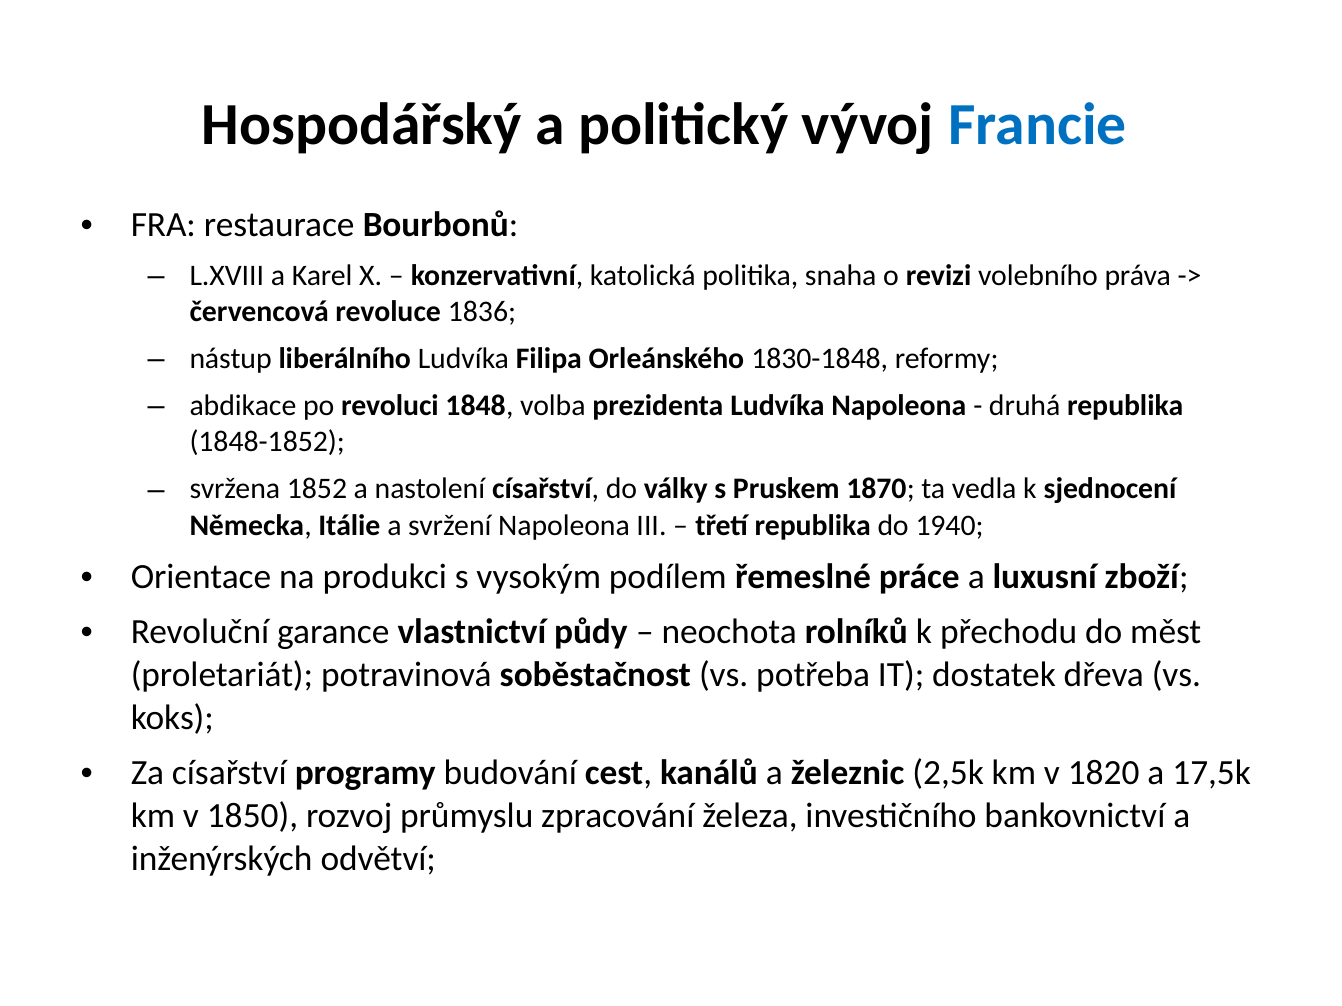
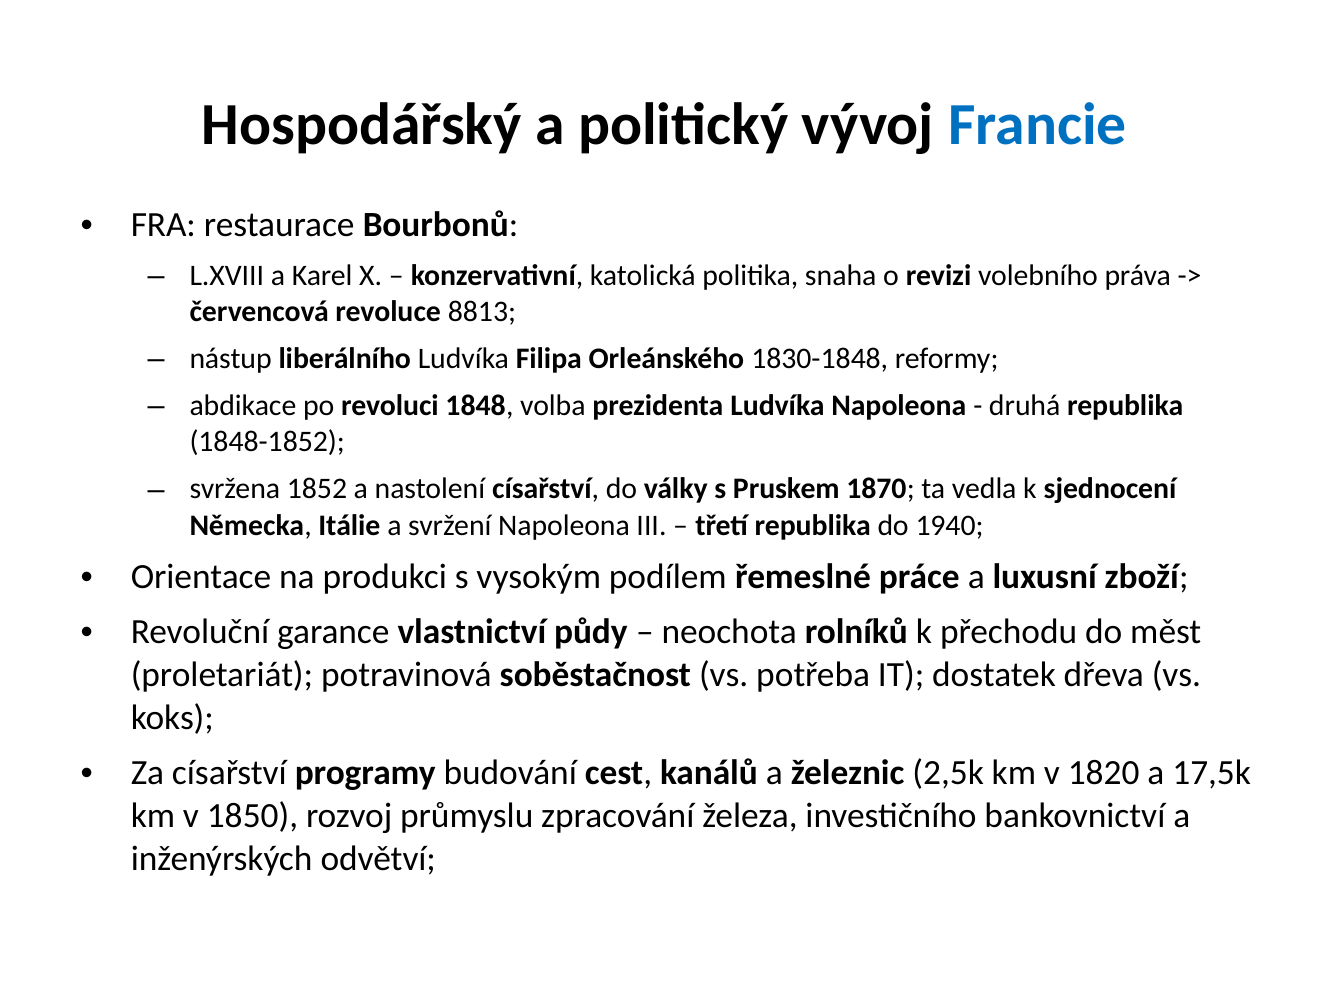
1836: 1836 -> 8813 (482, 312)
